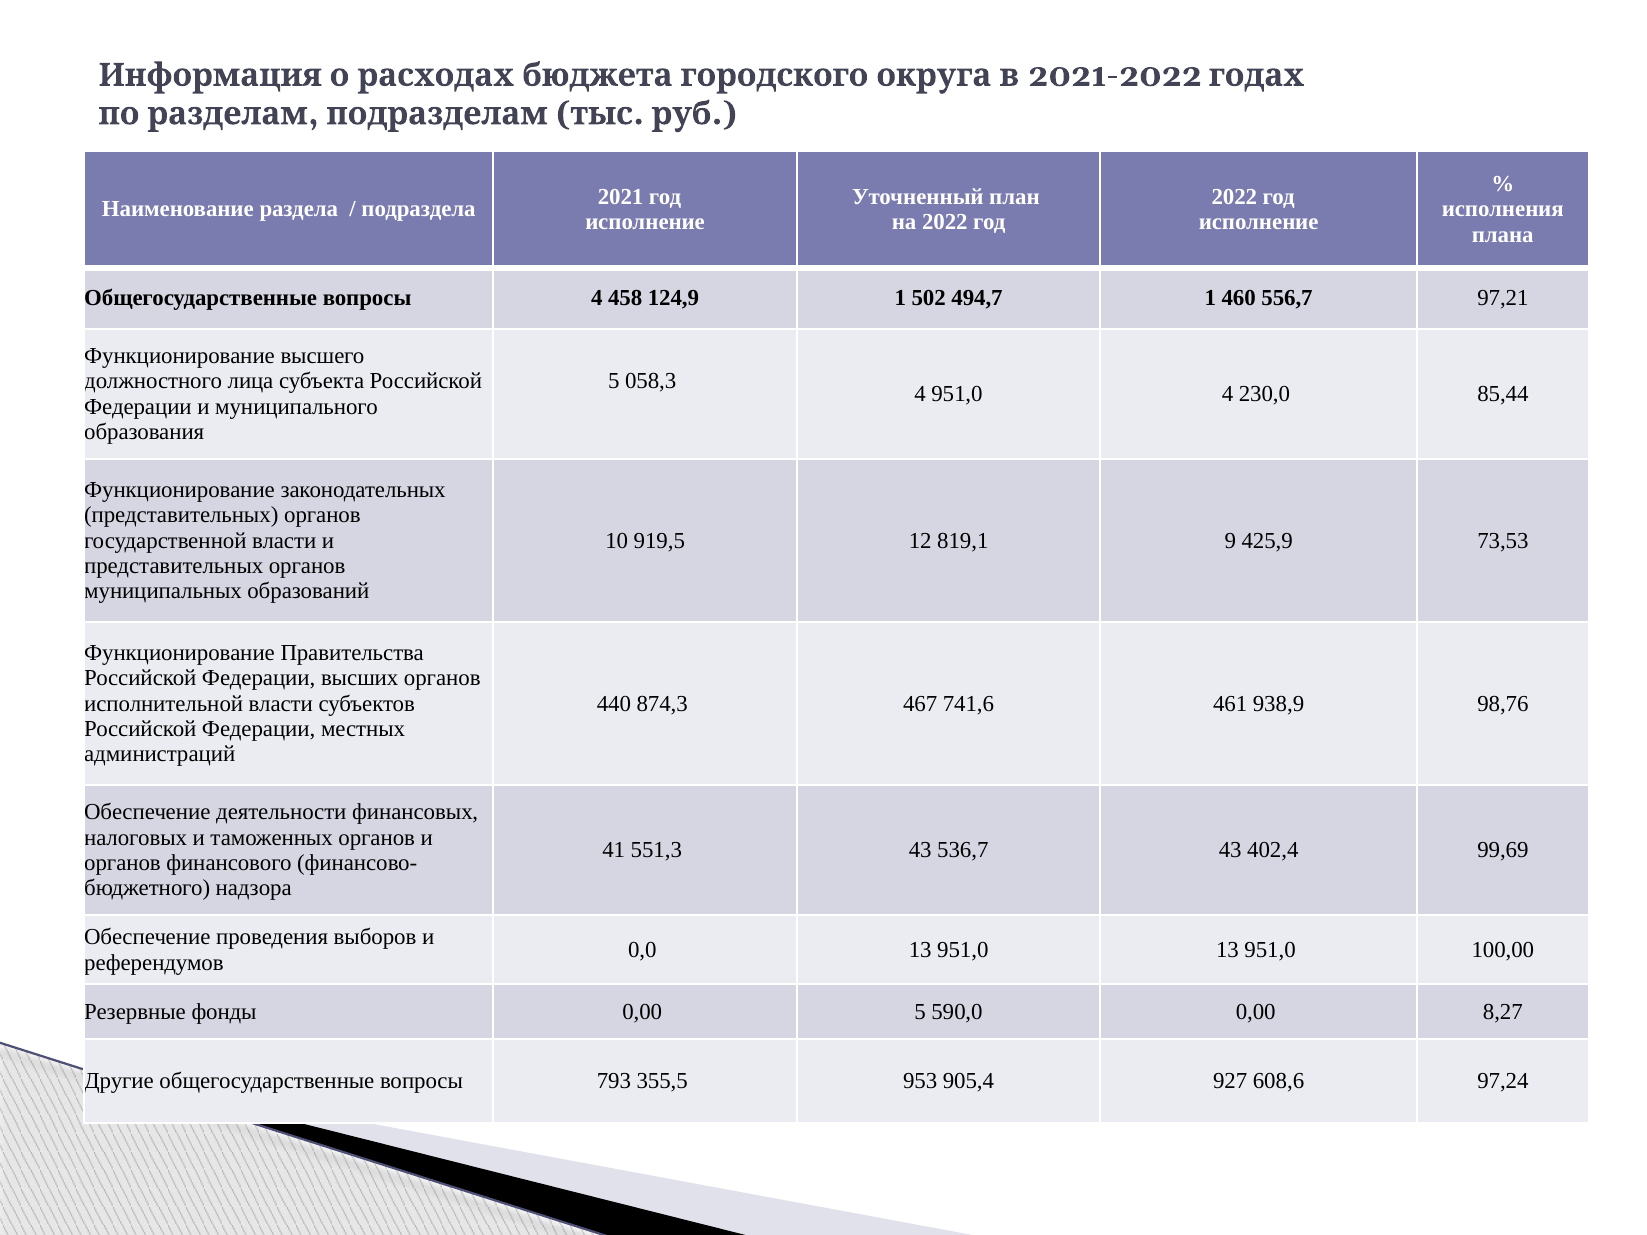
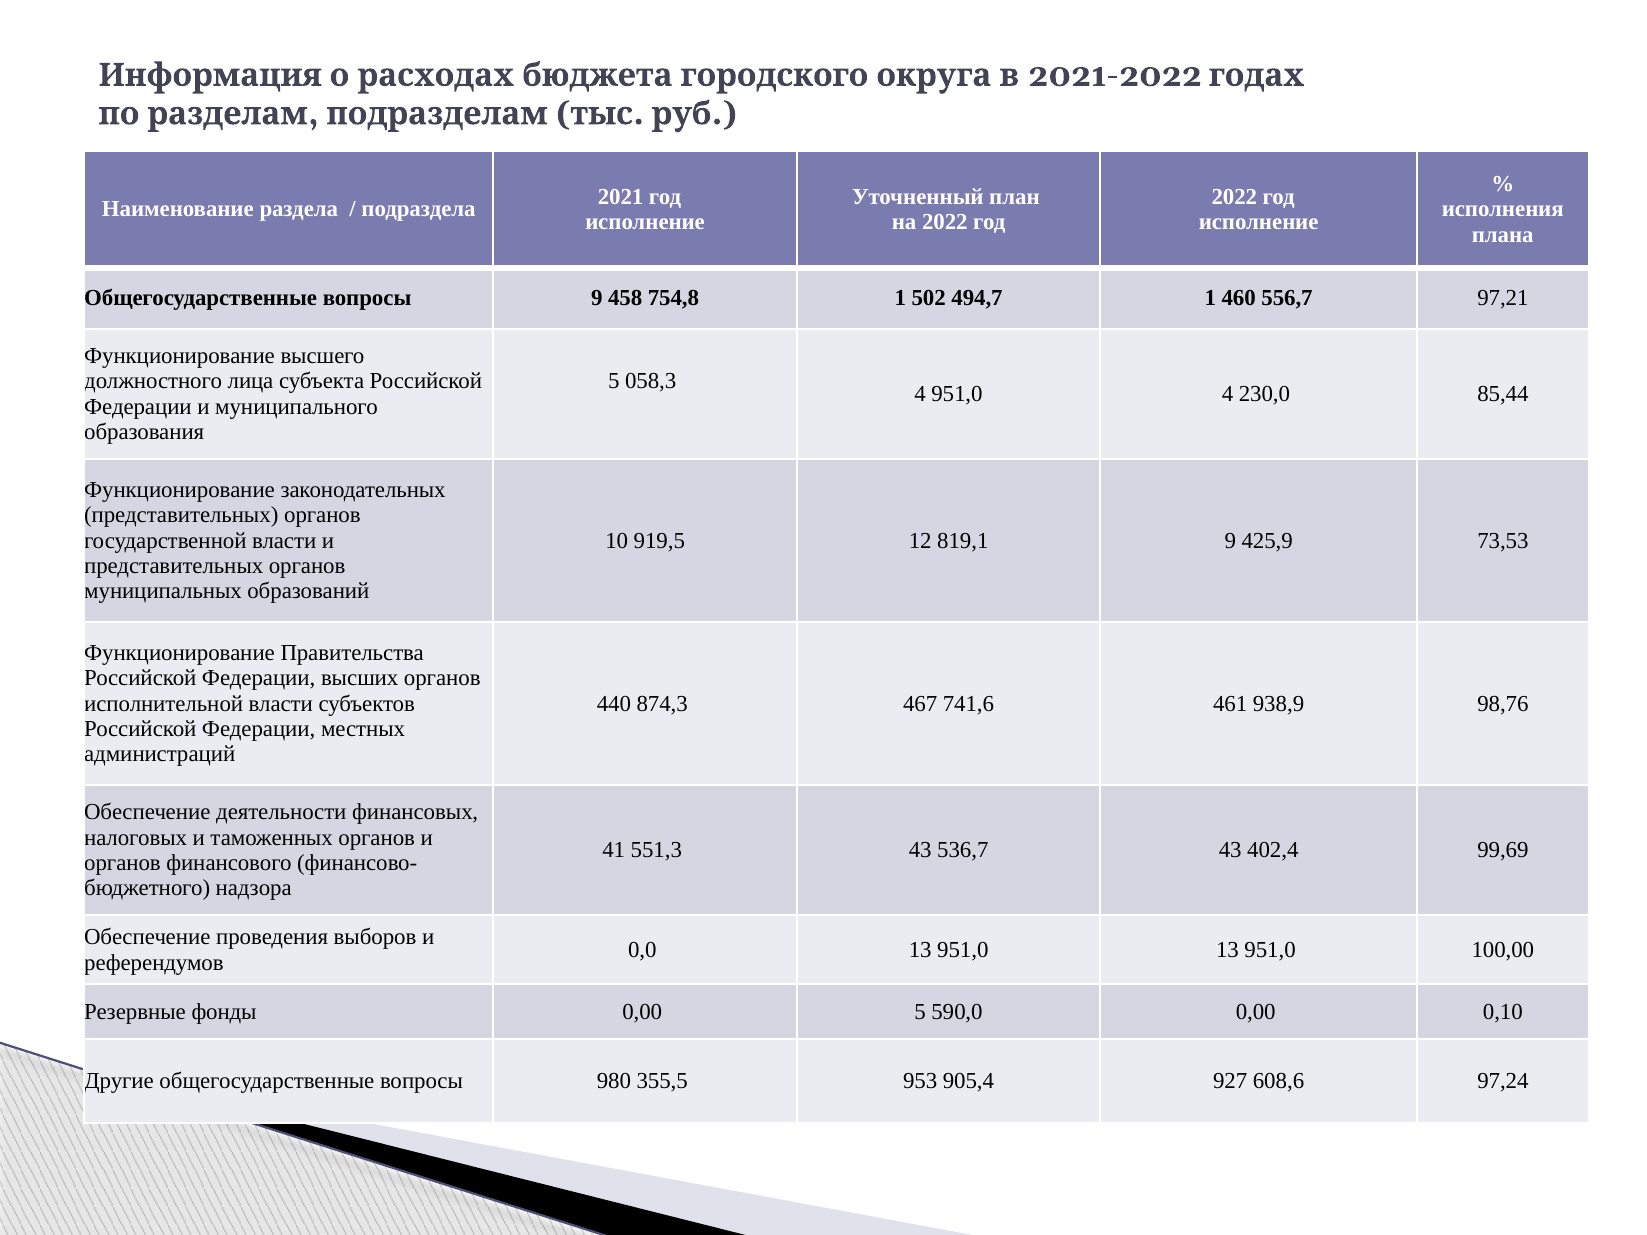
вопросы 4: 4 -> 9 (597, 299)
124,9: 124,9 -> 754,8 (673, 299)
8,27: 8,27 -> 0,10 (1503, 1012)
793: 793 -> 980 (614, 1081)
